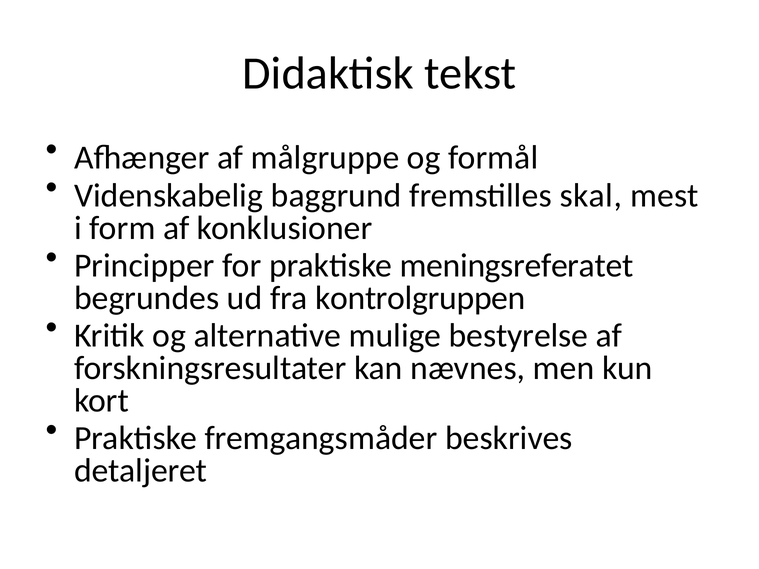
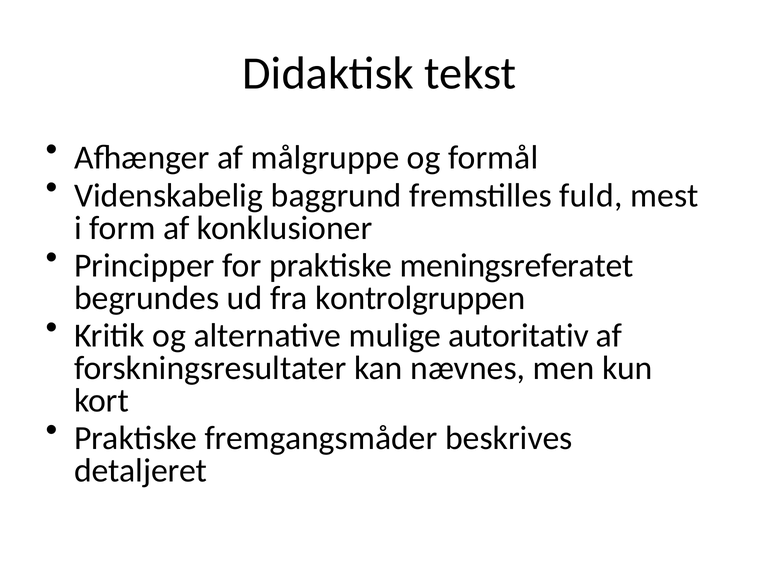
skal: skal -> fuld (591, 196)
bestyrelse: bestyrelse -> autoritativ (519, 336)
